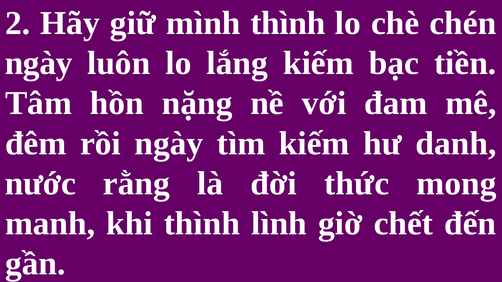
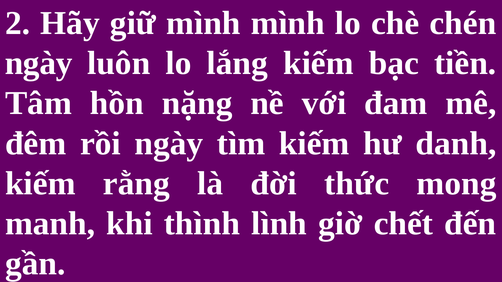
mình thình: thình -> mình (288, 23)
nước: nước -> kiếm (40, 184)
